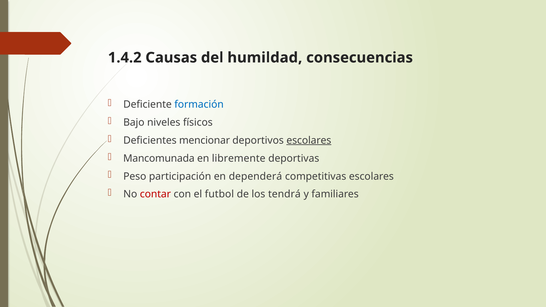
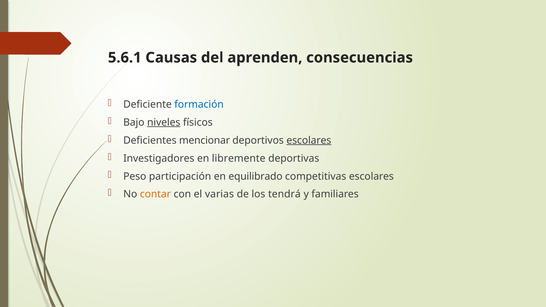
1.4.2: 1.4.2 -> 5.6.1 (125, 58)
humildad: humildad -> aprenden (265, 58)
niveles underline: none -> present (164, 122)
Mancomunada: Mancomunada -> Investigadores (159, 158)
dependerá: dependerá -> equilibrado (256, 176)
contar colour: red -> orange (155, 194)
futbol: futbol -> varias (219, 194)
